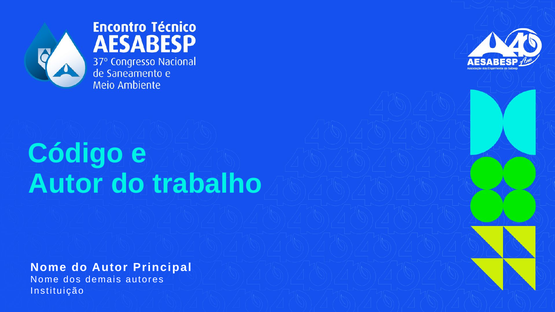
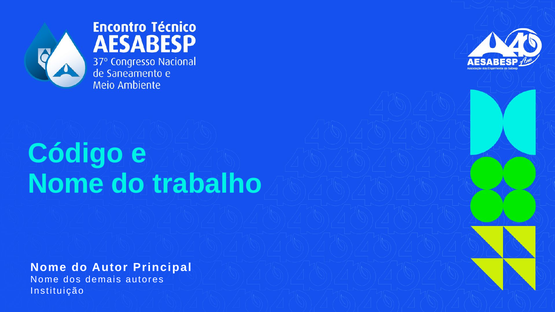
Autor: Autor -> Nome (66, 184)
